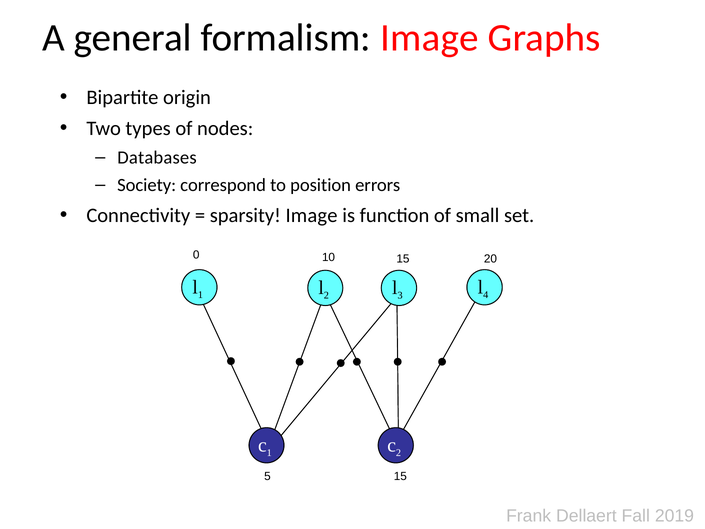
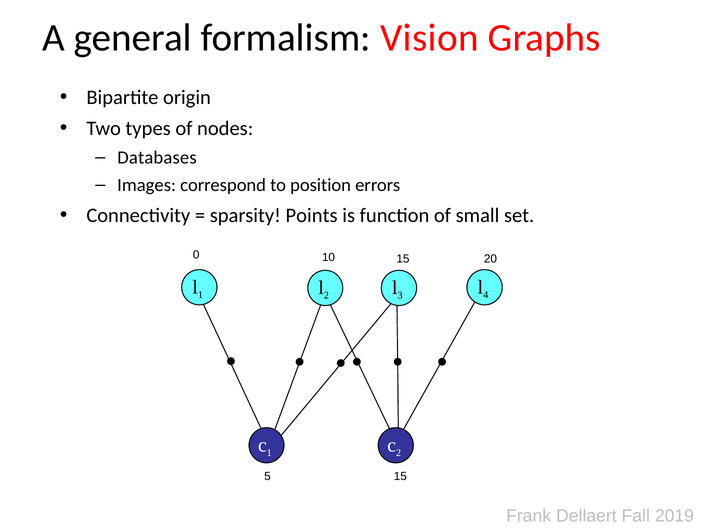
formalism Image: Image -> Vision (429, 38)
Society: Society -> Images (147, 185)
sparsity Image: Image -> Points (312, 215)
